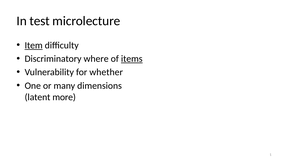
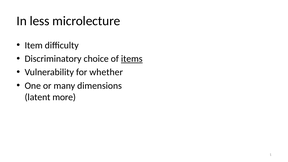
test: test -> less (40, 21)
Item underline: present -> none (34, 45)
where: where -> choice (96, 59)
